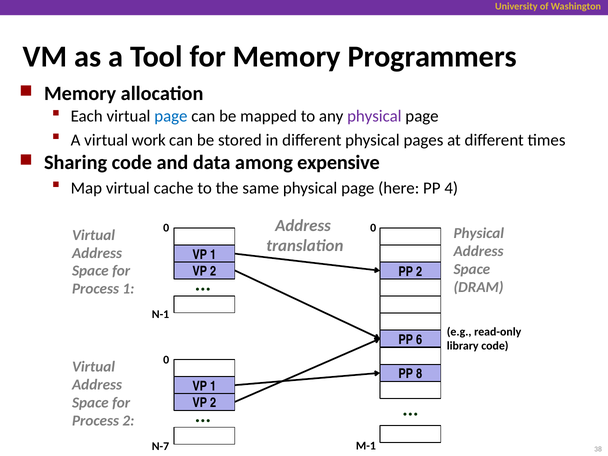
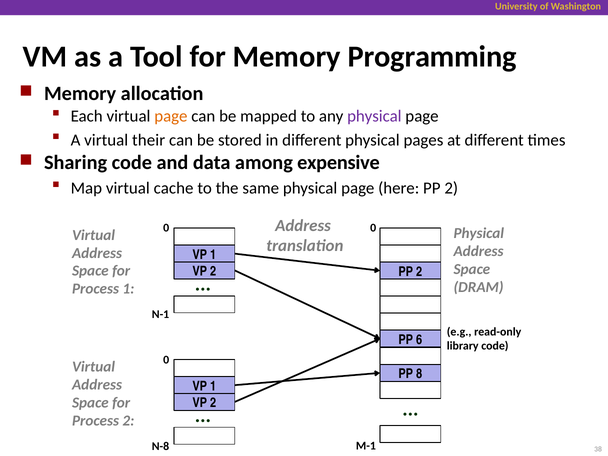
Programmers: Programmers -> Programming (432, 57)
page colour: blue -> orange (171, 116)
work: work -> their (149, 140)
here PP 4: 4 -> 2 (451, 188)
N-7: N-7 -> N-8 (161, 446)
